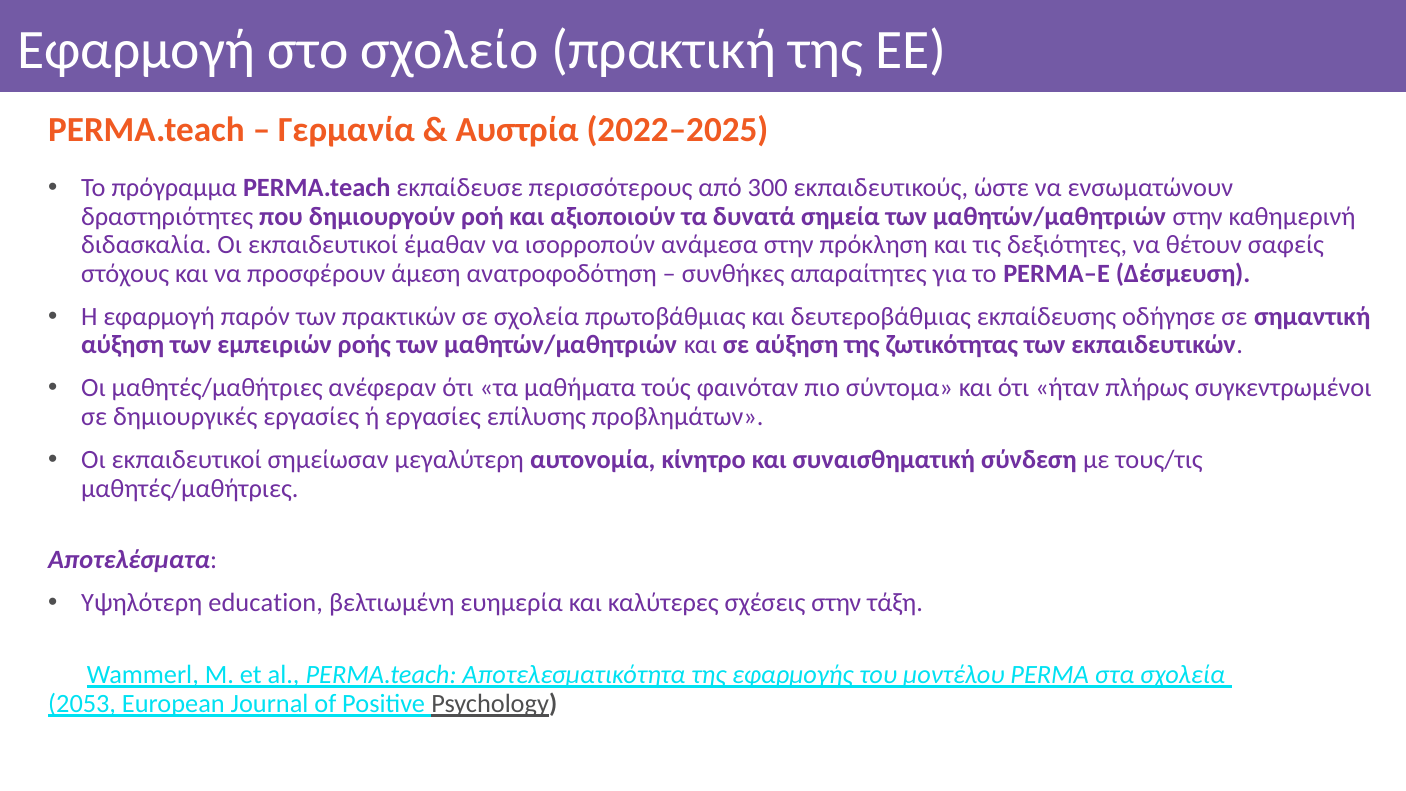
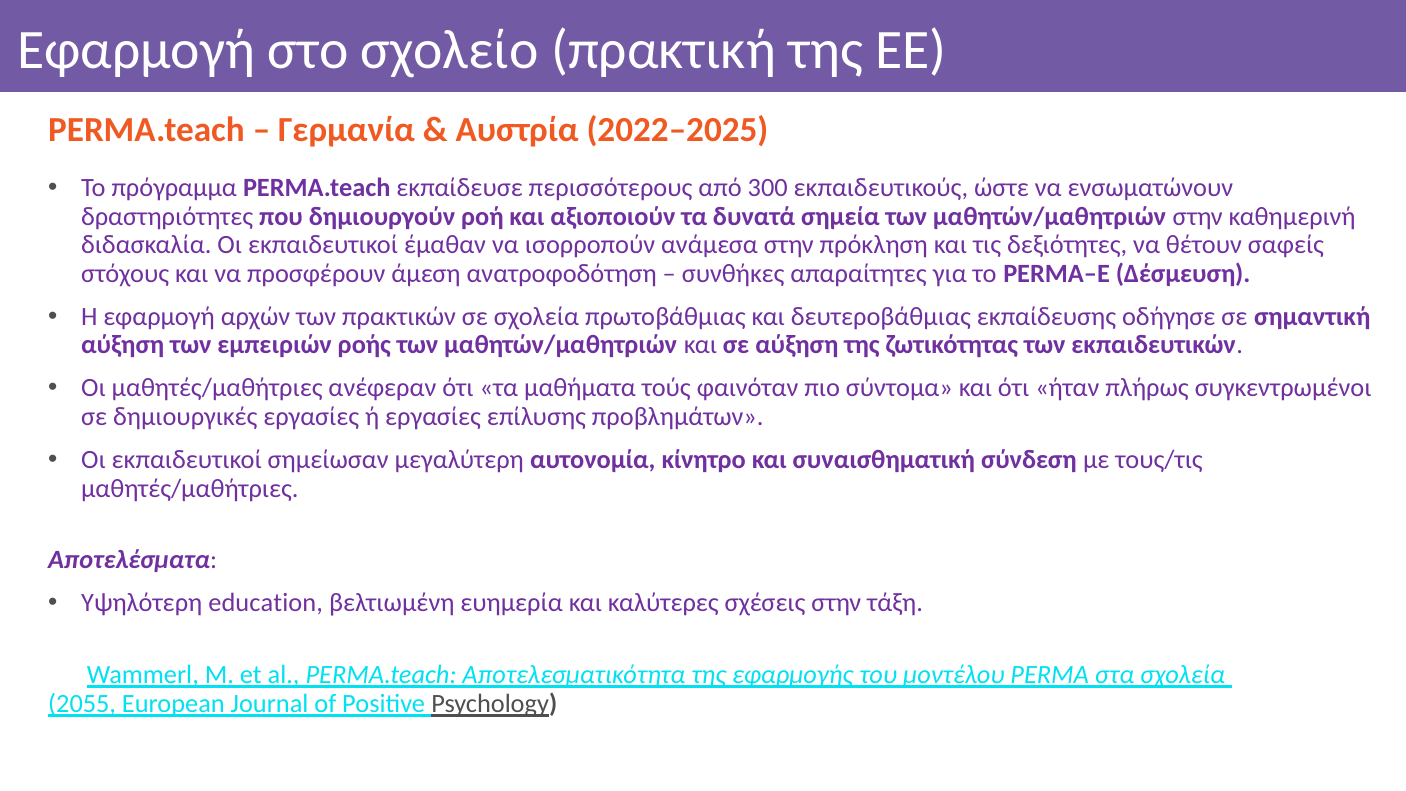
παρόν: παρόν -> αρχών (256, 317)
2053: 2053 -> 2055 (82, 704)
